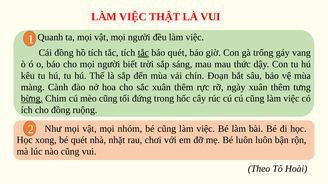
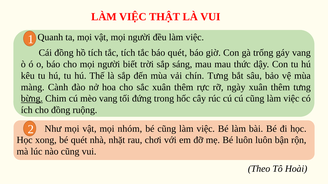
tắc underline: present -> none (143, 53)
chín Đoạn: Đoạn -> Tưng (218, 76)
mèo cũng: cũng -> vang (108, 99)
